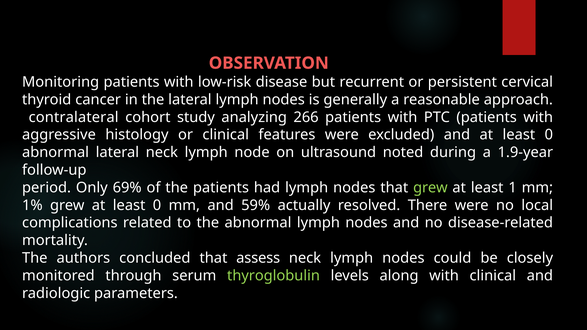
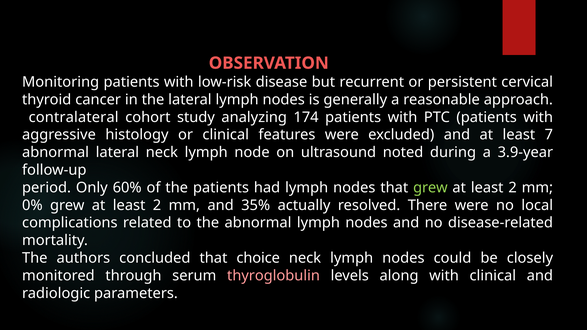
266: 266 -> 174 (306, 117)
and at least 0: 0 -> 7 (549, 135)
1.9-year: 1.9-year -> 3.9-year (525, 152)
69%: 69% -> 60% (127, 188)
1: 1 -> 2 (513, 188)
1%: 1% -> 0% (32, 205)
0: 0 -> 2 (157, 205)
59%: 59% -> 35% (256, 205)
assess: assess -> choice (258, 258)
thyroglobulin colour: light green -> pink (273, 276)
